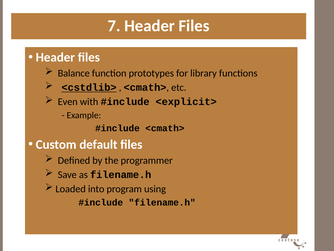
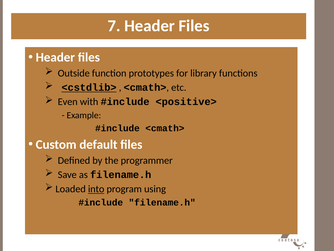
Balance: Balance -> Outside (74, 73)
<explicit>: <explicit> -> <positive> (186, 102)
into underline: none -> present (96, 189)
